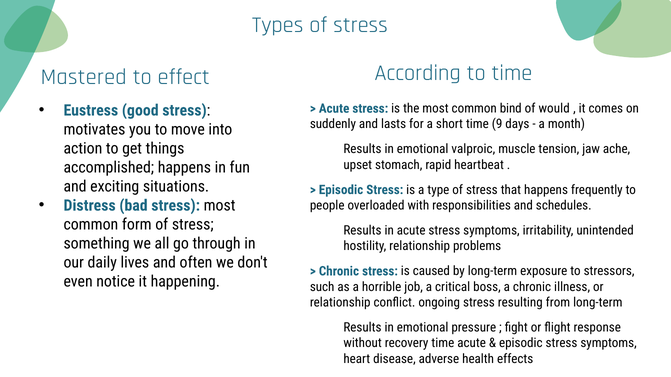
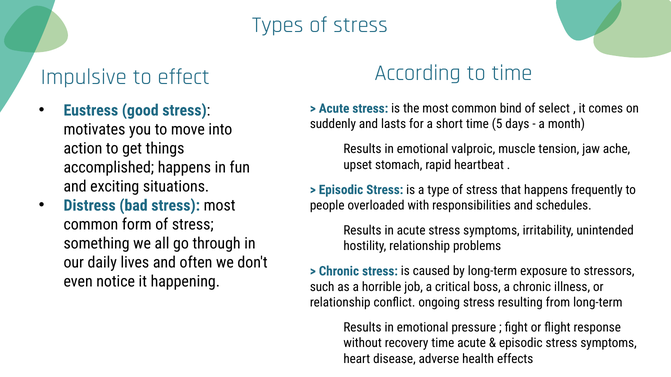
Mastered: Mastered -> Impulsive (84, 77)
would: would -> select (554, 109)
9: 9 -> 5 (497, 124)
